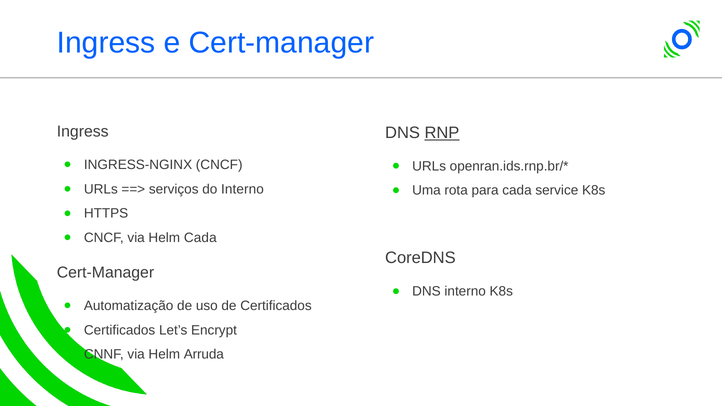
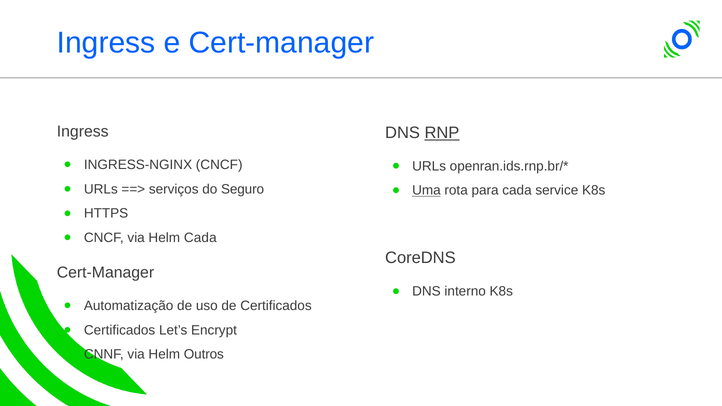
do Interno: Interno -> Seguro (243, 189)
Uma underline: none -> present (426, 191)
Arruda: Arruda -> Outros (204, 355)
